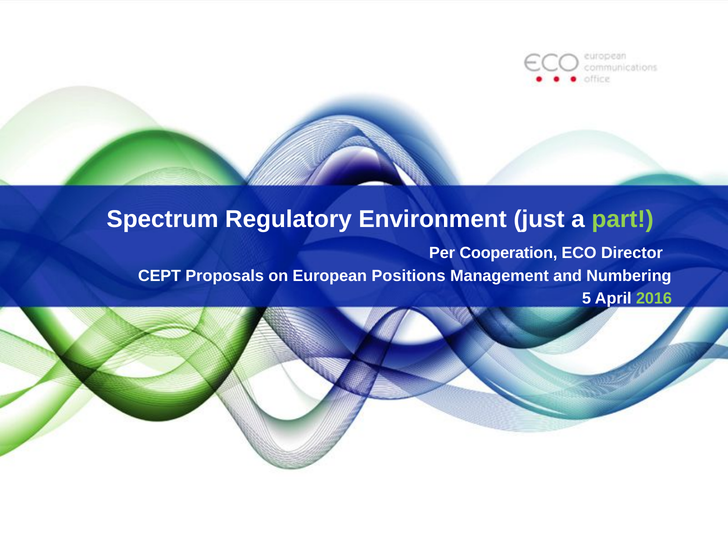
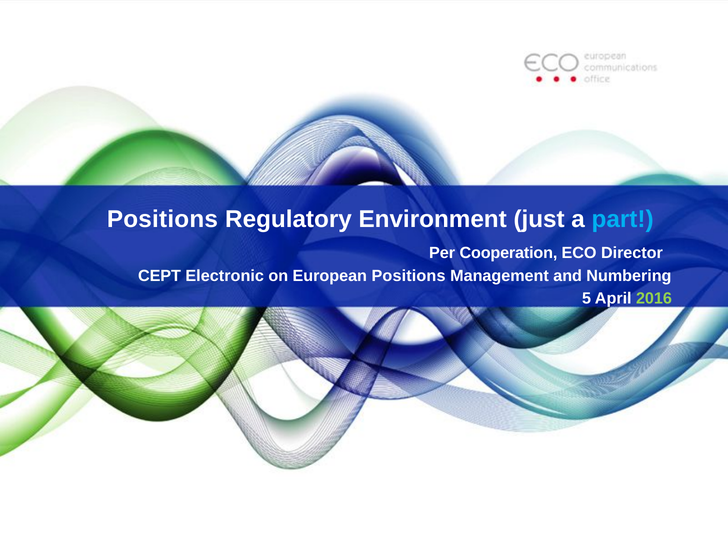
Spectrum: Spectrum -> Positions (162, 219)
part colour: light green -> light blue (623, 219)
Proposals: Proposals -> Electronic (225, 276)
